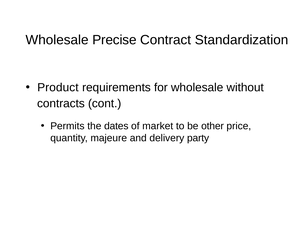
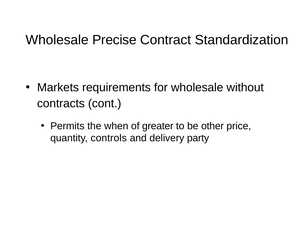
Product: Product -> Markets (58, 88)
dates: dates -> when (116, 126)
market: market -> greater (158, 126)
majeure: majeure -> controls (109, 138)
